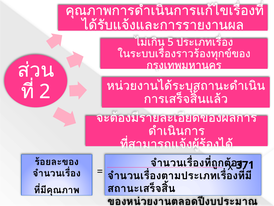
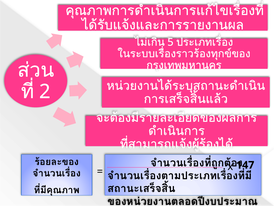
371: 371 -> 147 (245, 165)
